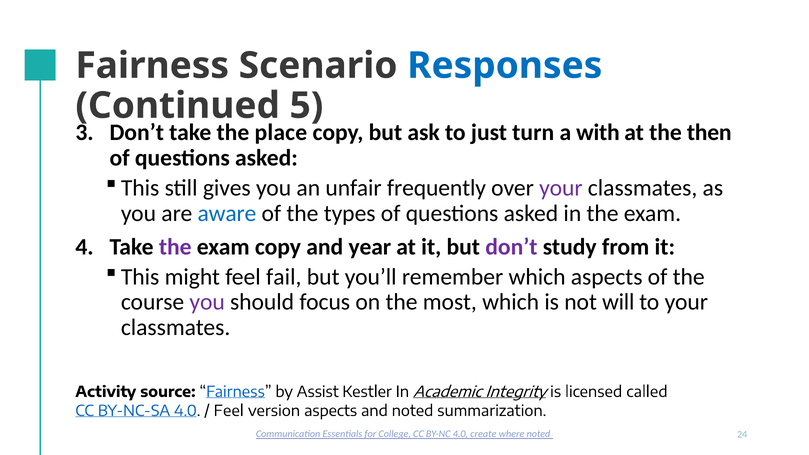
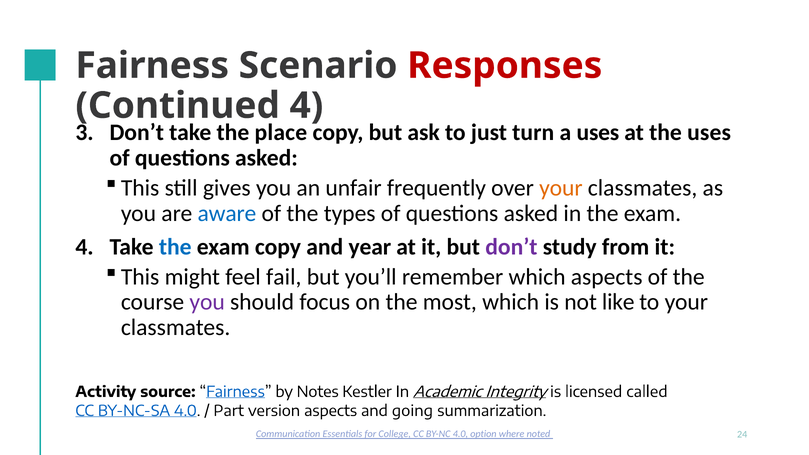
Responses colour: blue -> red (505, 66)
5: 5 -> 4 (306, 106)
a with: with -> uses (598, 133)
the then: then -> uses (709, 133)
your colour: purple -> orange (561, 188)
the colour: purple -> blue (175, 247)
will: will -> like (618, 302)
Assist: Assist -> Notes (318, 392)
Feel: Feel -> Part (229, 411)
and noted: noted -> going (412, 411)
create: create -> option (483, 434)
